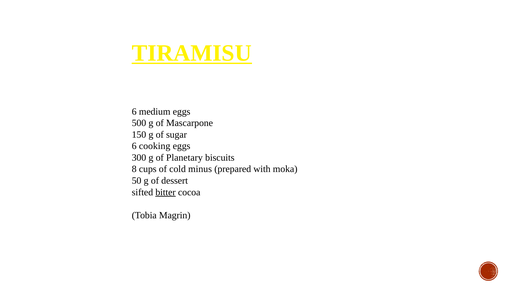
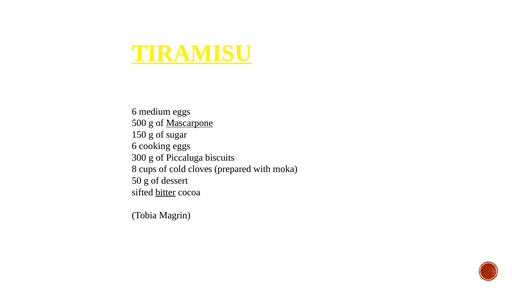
Mascarpone underline: none -> present (190, 123)
Planetary: Planetary -> Piccaluga (185, 158)
minus: minus -> cloves (200, 169)
